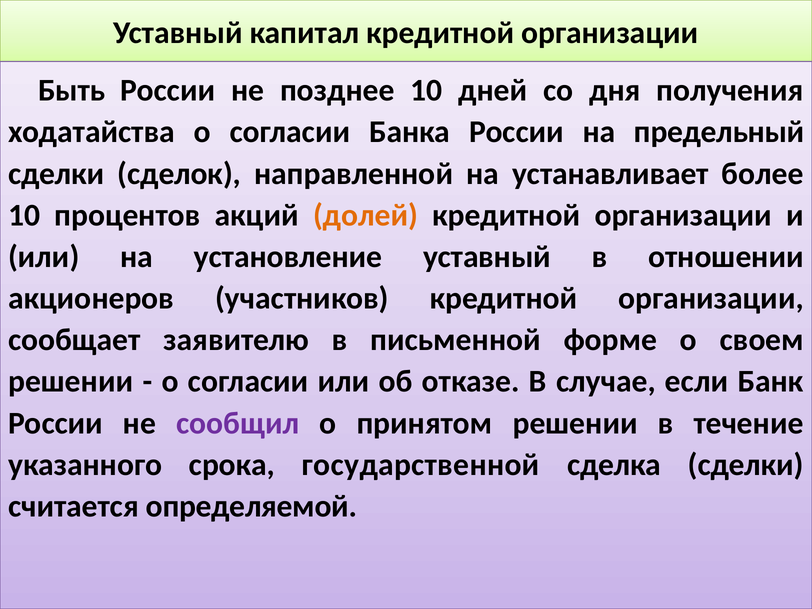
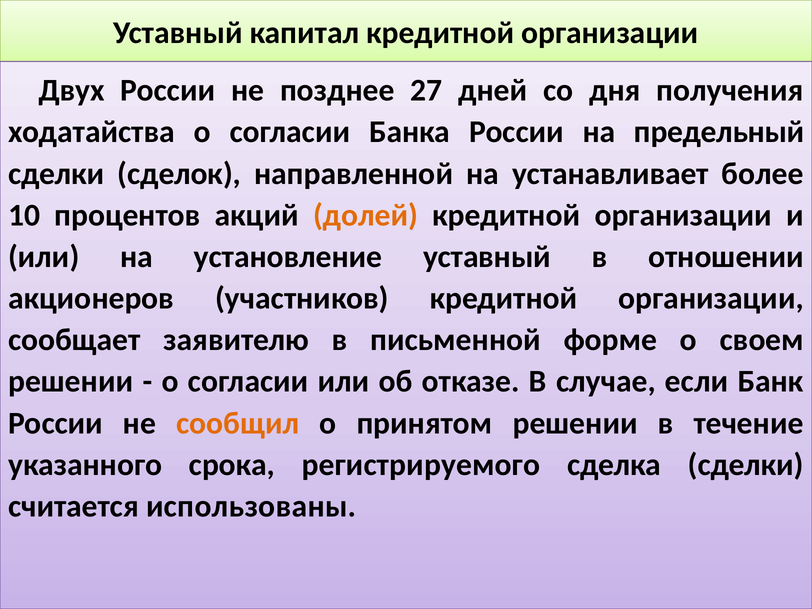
Быть: Быть -> Двух (72, 90)
позднее 10: 10 -> 27 (426, 90)
сообщил colour: purple -> orange (238, 423)
государственной: государственной -> регистрируемого (421, 465)
определяемой: определяемой -> использованы (251, 506)
